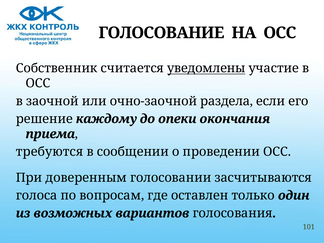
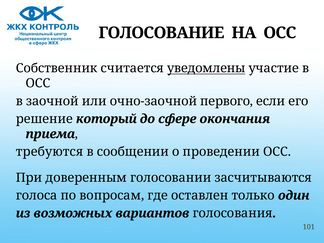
раздела: раздела -> первого (227, 101)
каждому: каждому -> который (106, 119)
опеки: опеки -> сфере (177, 119)
